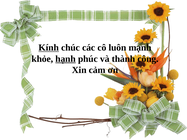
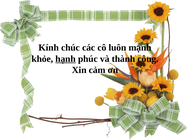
Kính underline: present -> none (49, 48)
